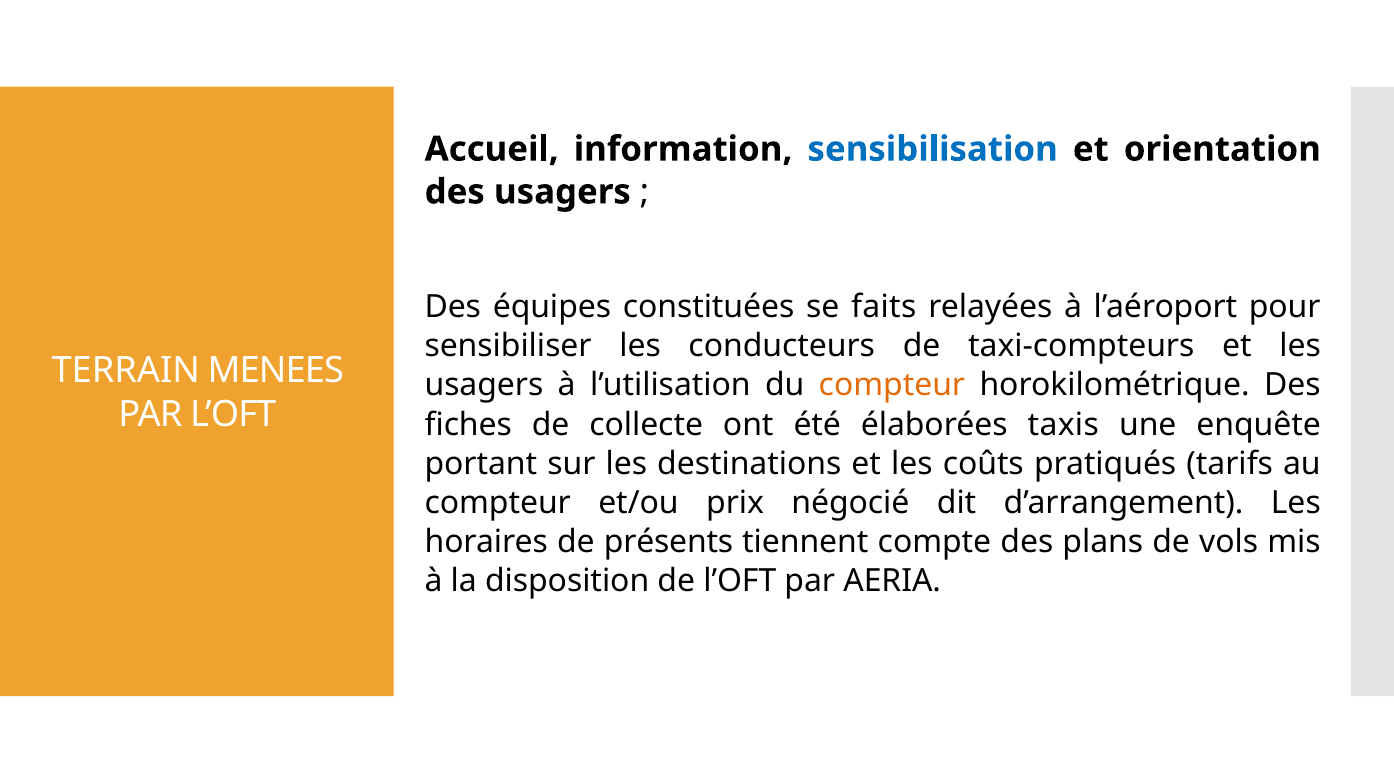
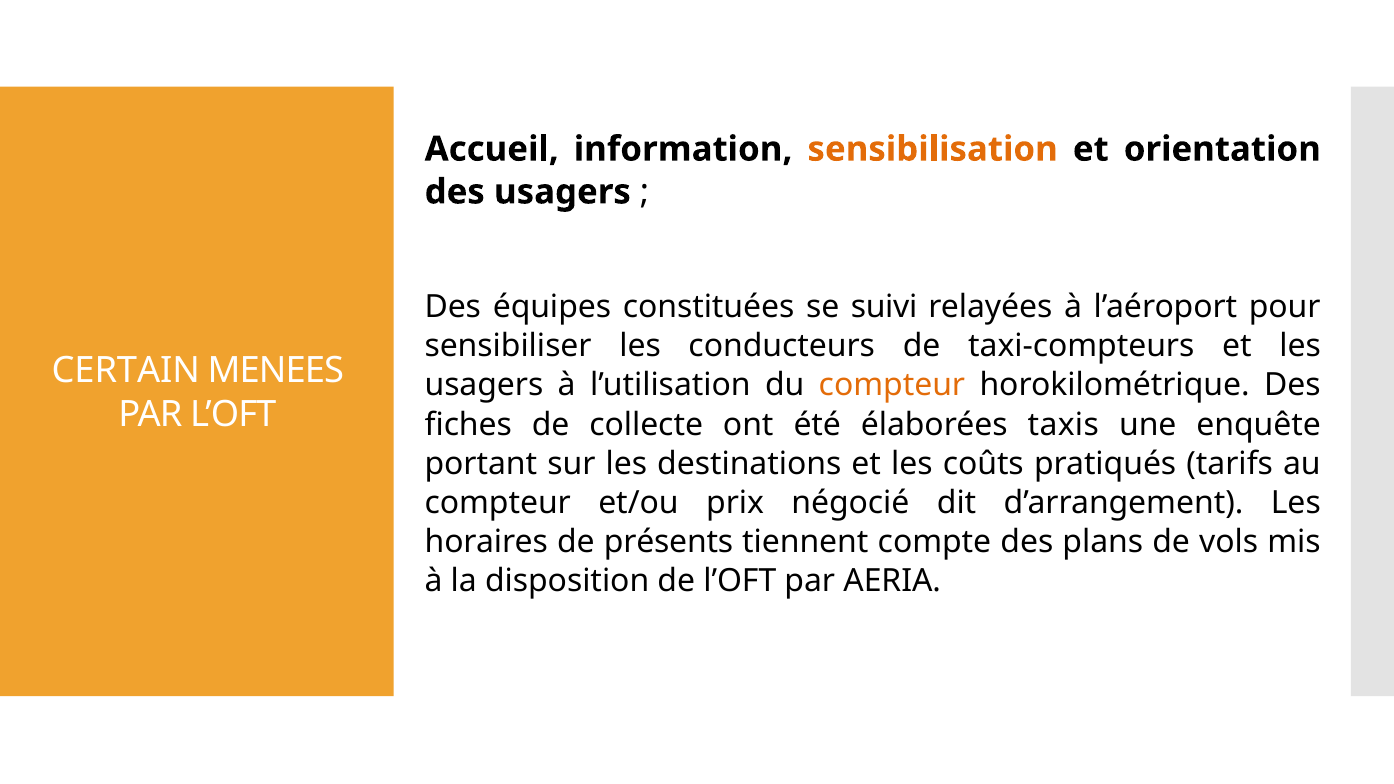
sensibilisation colour: blue -> orange (933, 149)
faits: faits -> suivi (884, 307)
TERRAIN: TERRAIN -> CERTAIN (126, 371)
